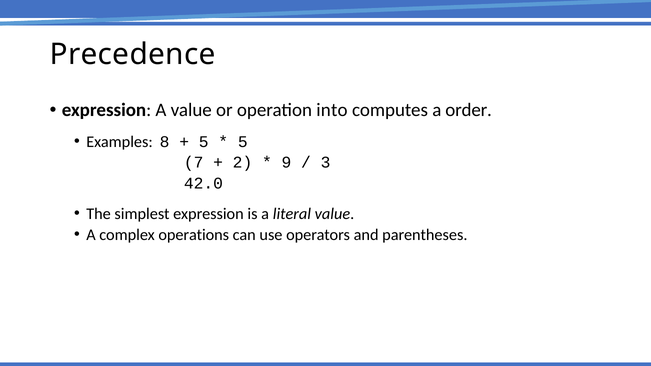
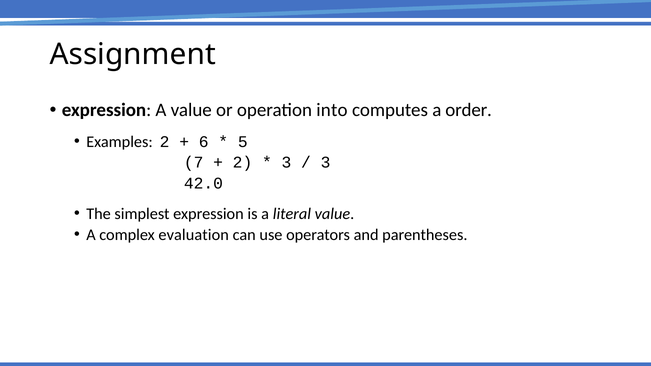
Precedence: Precedence -> Assignment (133, 55)
Examples 8: 8 -> 2 (165, 142)
5: 5 -> 6 (204, 142)
9: 9 -> 3 (286, 163)
operations: operations -> evaluation (194, 235)
